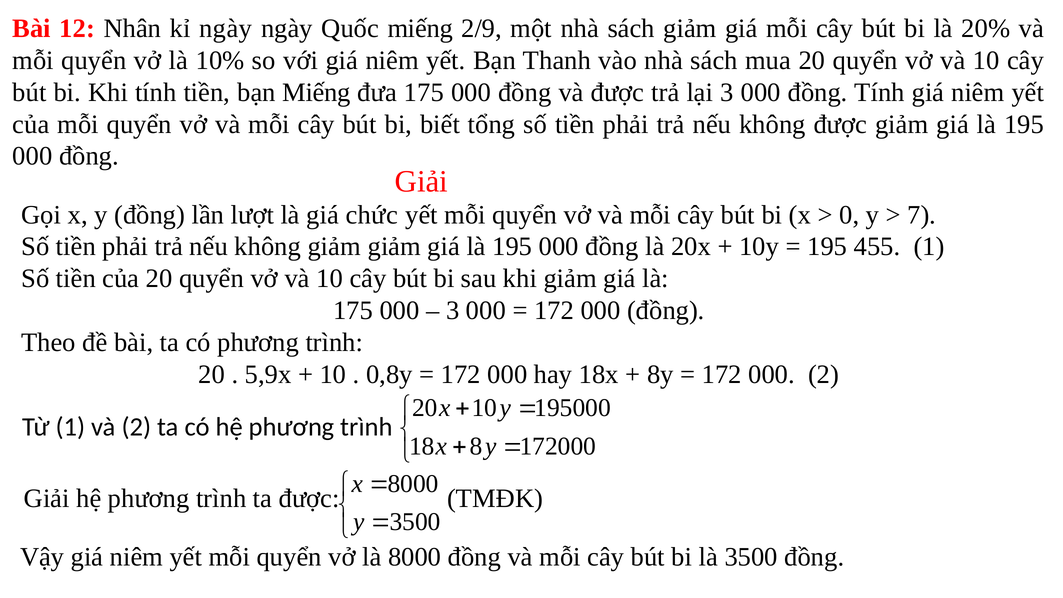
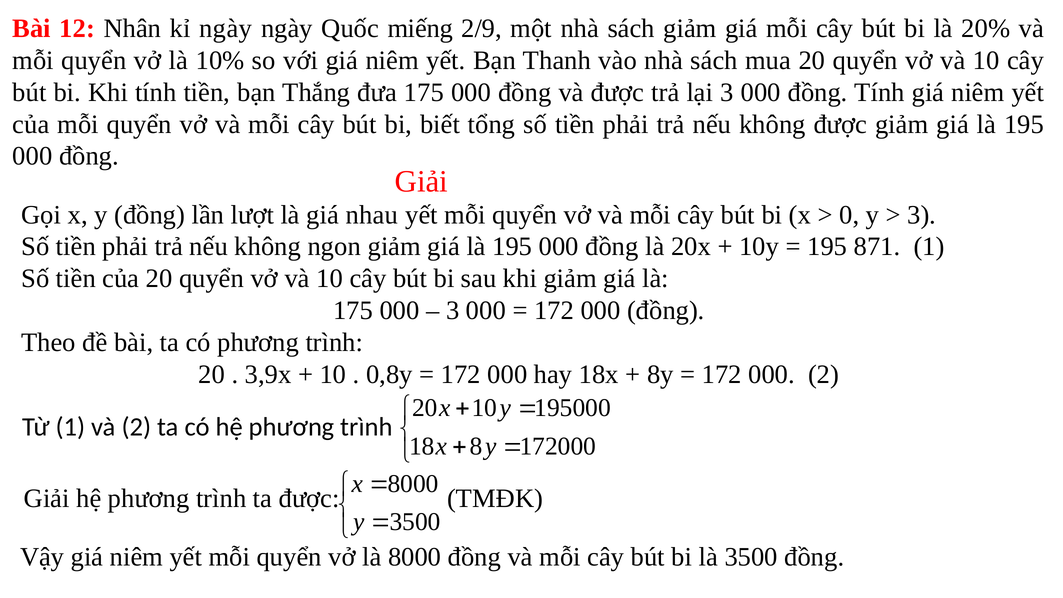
bạn Miếng: Miếng -> Thắng (316, 92)
chức: chức -> nhau (372, 215)
7: 7 -> 3 (922, 215)
không giảm: giảm -> ngon (334, 247)
455: 455 -> 871 (877, 247)
5,9x: 5,9x -> 3,9x (268, 374)
